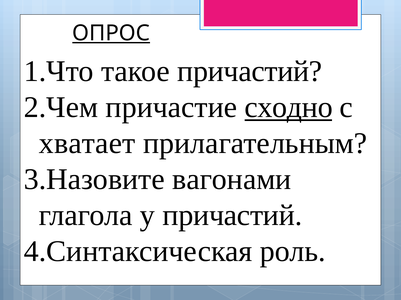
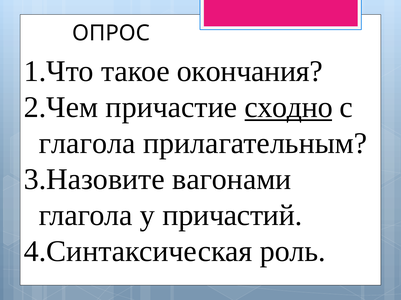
ОПРОС underline: present -> none (111, 33)
такое причастий: причастий -> окончания (250, 71)
хватает: хватает -> глагола (87, 144)
